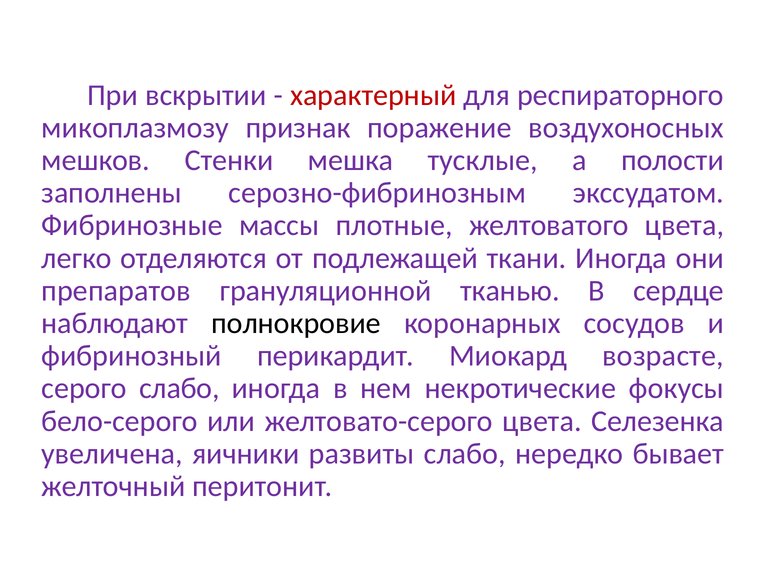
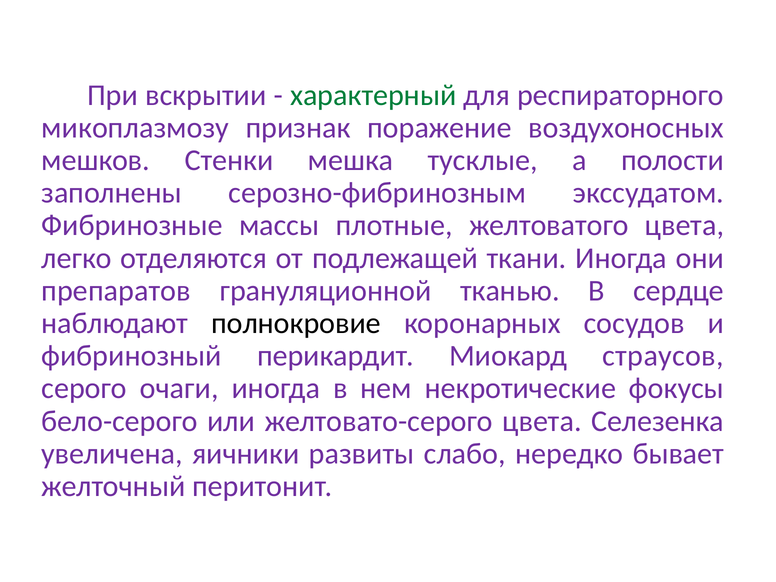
характерный colour: red -> green (373, 95)
возрасте: возрасте -> страусов (663, 356)
серого слабо: слабо -> очаги (179, 388)
